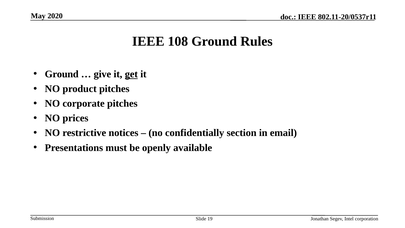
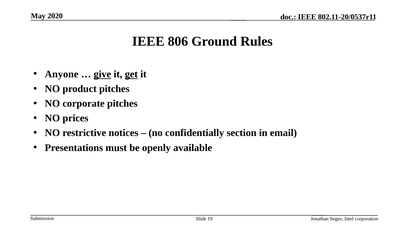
108: 108 -> 806 (178, 41)
Ground: Ground -> Anyone (62, 74)
give underline: none -> present (102, 74)
